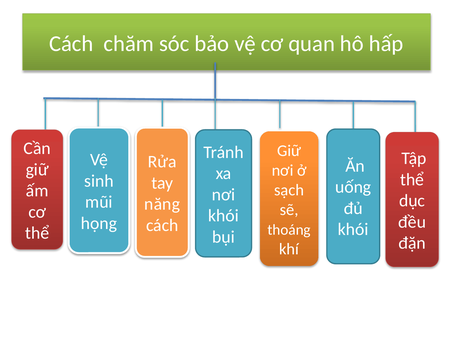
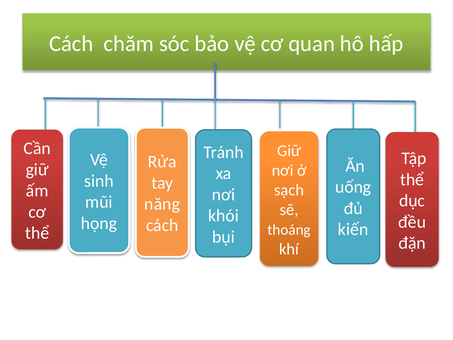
khói: khói -> kiến (353, 229)
